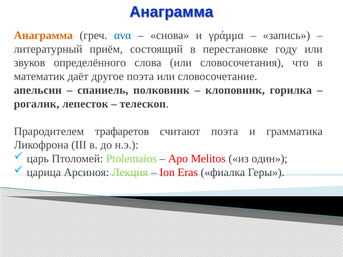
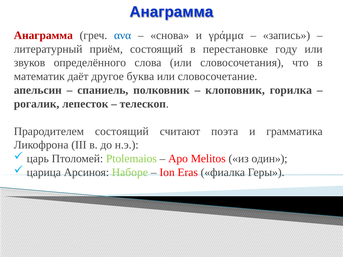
Анаграмма colour: orange -> red (43, 35)
другое поэта: поэта -> буква (140, 76)
Прародителем трафаретов: трафаретов -> состоящий (122, 131)
Лекция: Лекция -> Наборе (130, 173)
